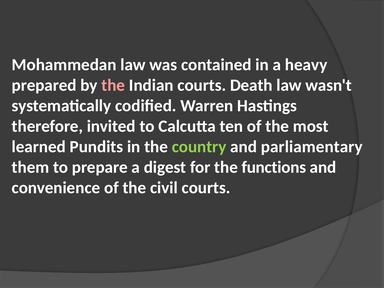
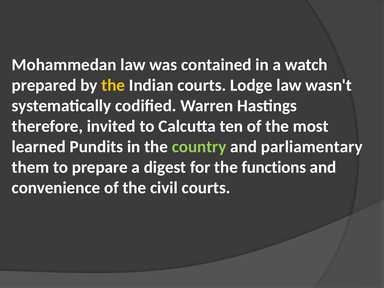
heavy: heavy -> watch (306, 65)
the colour: pink -> yellow (113, 85)
Death: Death -> Lodge (251, 85)
